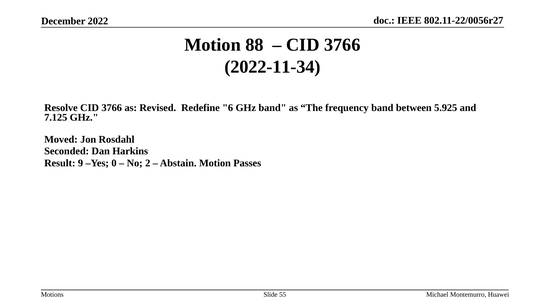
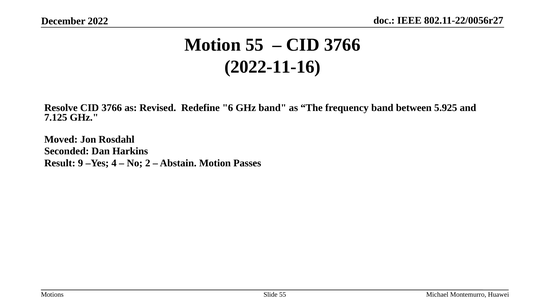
Motion 88: 88 -> 55 (254, 45)
2022-11-34: 2022-11-34 -> 2022-11-16 (273, 67)
0: 0 -> 4 (114, 163)
